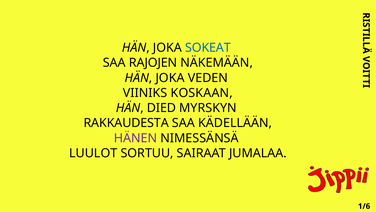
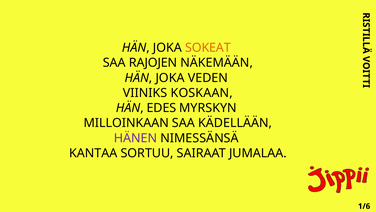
SOKEAT colour: blue -> orange (208, 48)
DIED: DIED -> EDES (161, 108)
RAKKAUDESTA: RAKKAUDESTA -> MILLOINKAAN (126, 123)
LUULOT: LUULOT -> KANTAA (93, 153)
